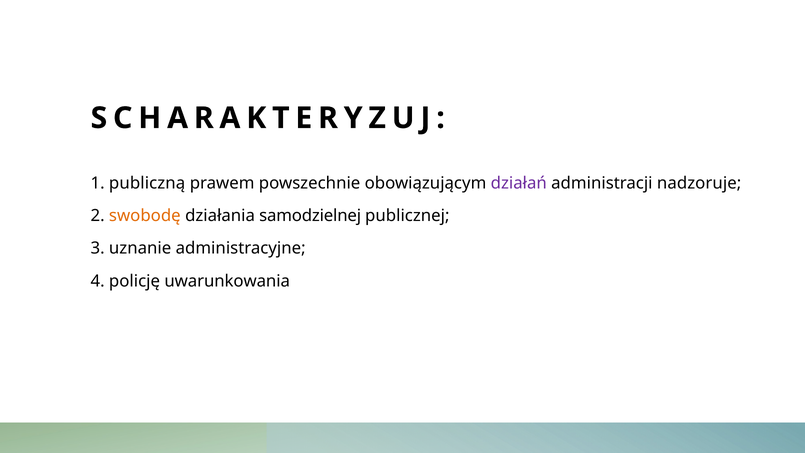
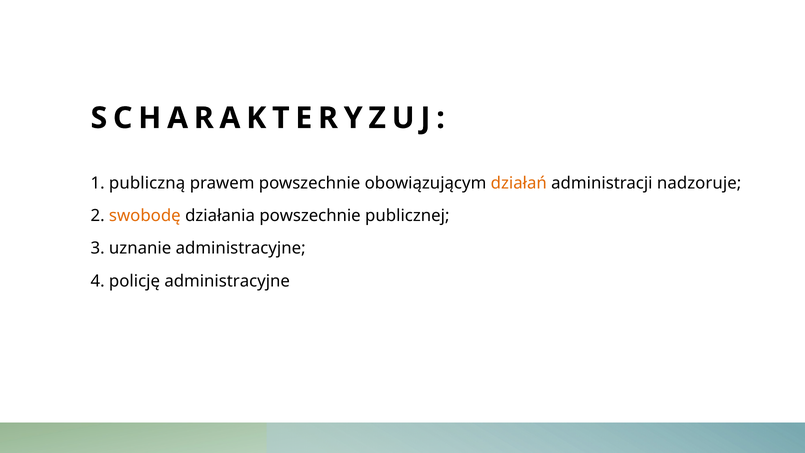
działań colour: purple -> orange (519, 183)
działania samodzielnej: samodzielnej -> powszechnie (310, 216)
policję uwarunkowania: uwarunkowania -> administracyjne (227, 281)
